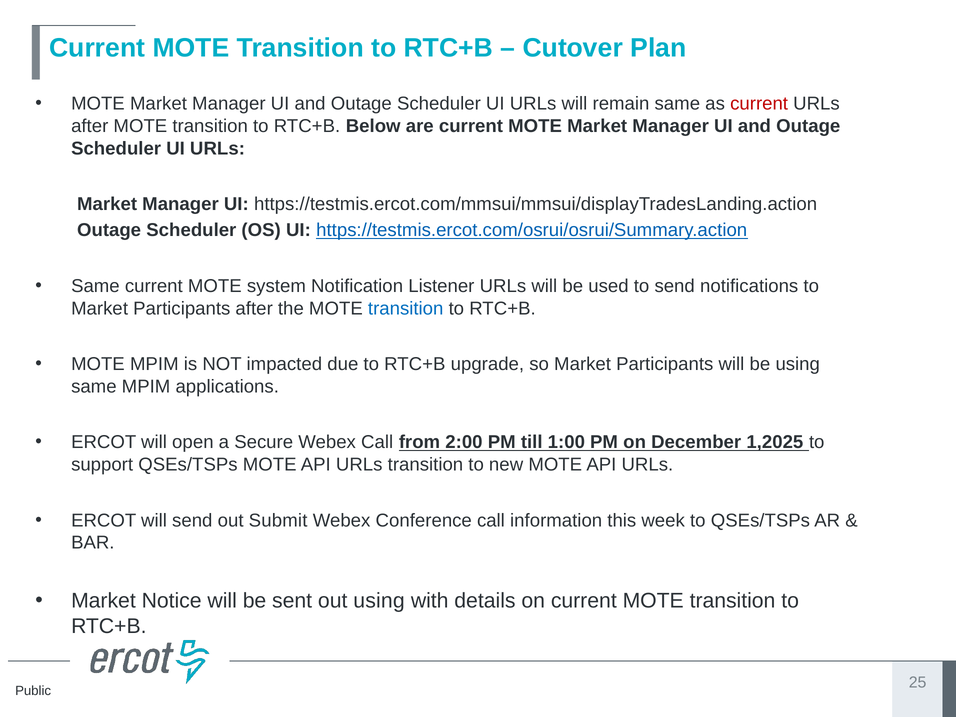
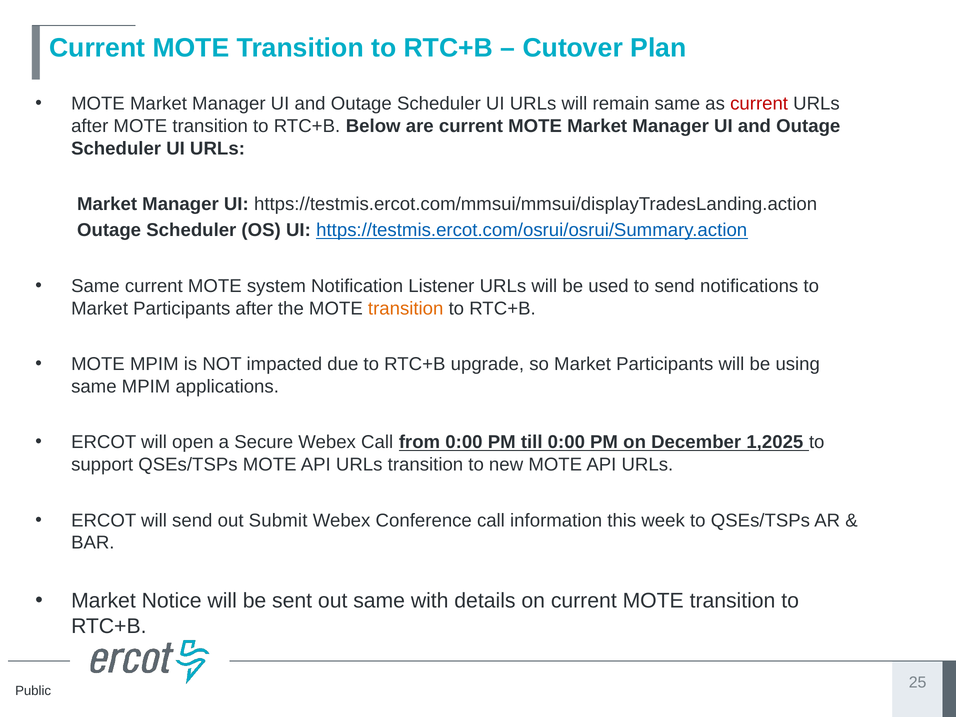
transition colour: blue -> orange (406, 308)
from 2:00: 2:00 -> 0:00 (464, 442)
till 1:00: 1:00 -> 0:00 (566, 442)
out using: using -> same (379, 601)
